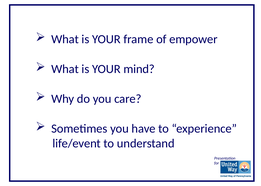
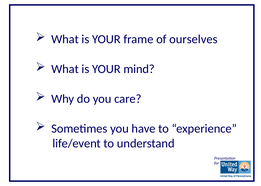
empower: empower -> ourselves (193, 39)
